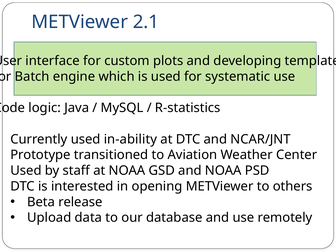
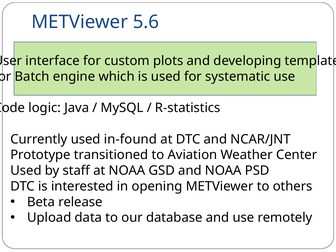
2.1: 2.1 -> 5.6 (146, 22)
in-ability: in-ability -> in-found (130, 139)
